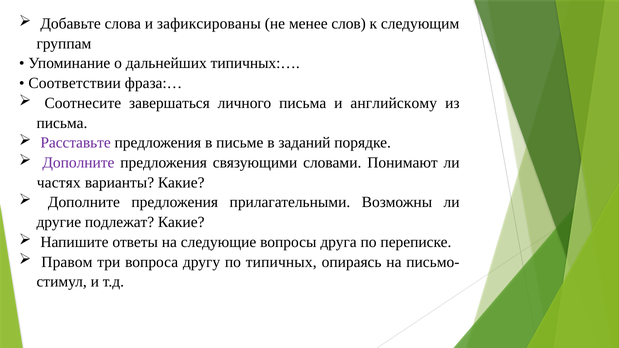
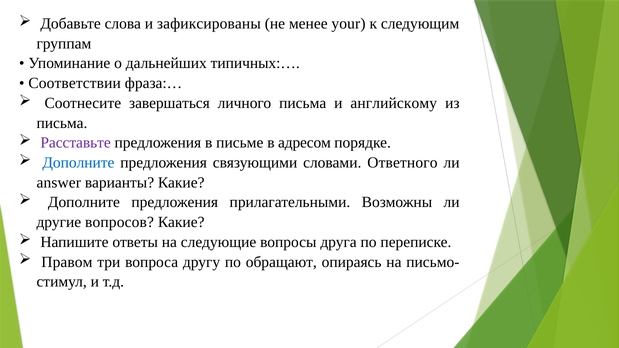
слов: слов -> your (348, 24)
заданий: заданий -> адресом (305, 143)
Дополните colour: purple -> blue (78, 163)
Понимают: Понимают -> Ответного (402, 163)
частях: частях -> answer (59, 183)
подлежат: подлежат -> вопросов (119, 222)
типичных: типичных -> обращают (281, 262)
